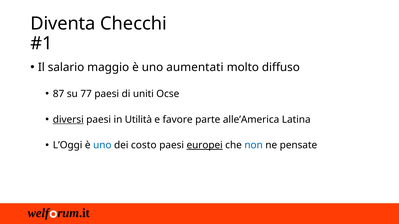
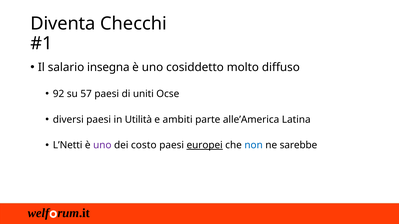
maggio: maggio -> insegna (108, 67)
aumentati: aumentati -> cosiddetto (195, 67)
87: 87 -> 92 (59, 94)
77: 77 -> 57 (86, 94)
diversi underline: present -> none (68, 120)
favore: favore -> ambiti (178, 120)
L’Oggi: L’Oggi -> L’Netti (68, 145)
uno colour: blue -> purple (102, 145)
pensate: pensate -> sarebbe (298, 145)
